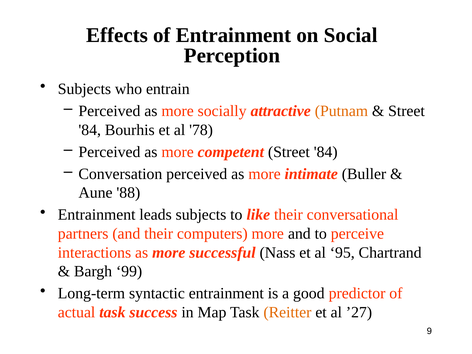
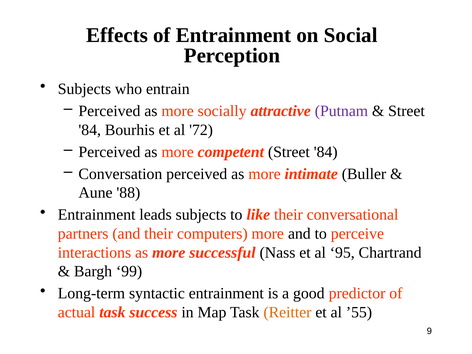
Putnam colour: orange -> purple (341, 111)
78: 78 -> 72 (201, 130)
’27: ’27 -> ’55 (359, 312)
